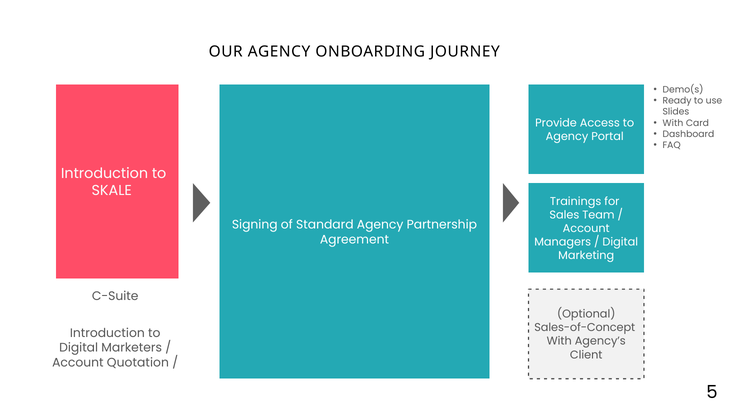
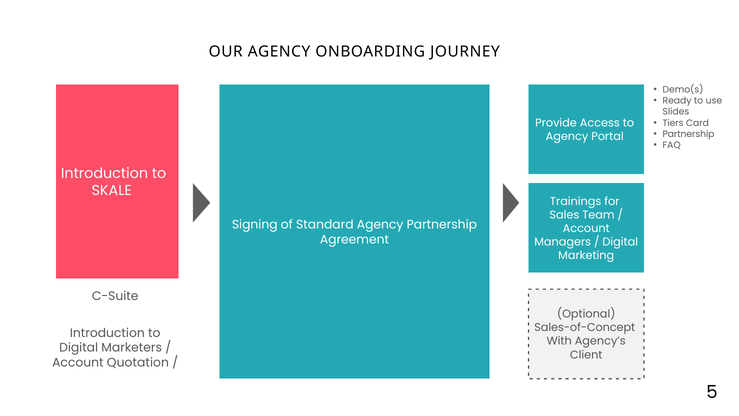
With: With -> Tiers (673, 123)
Dashboard: Dashboard -> Partnership (688, 134)
